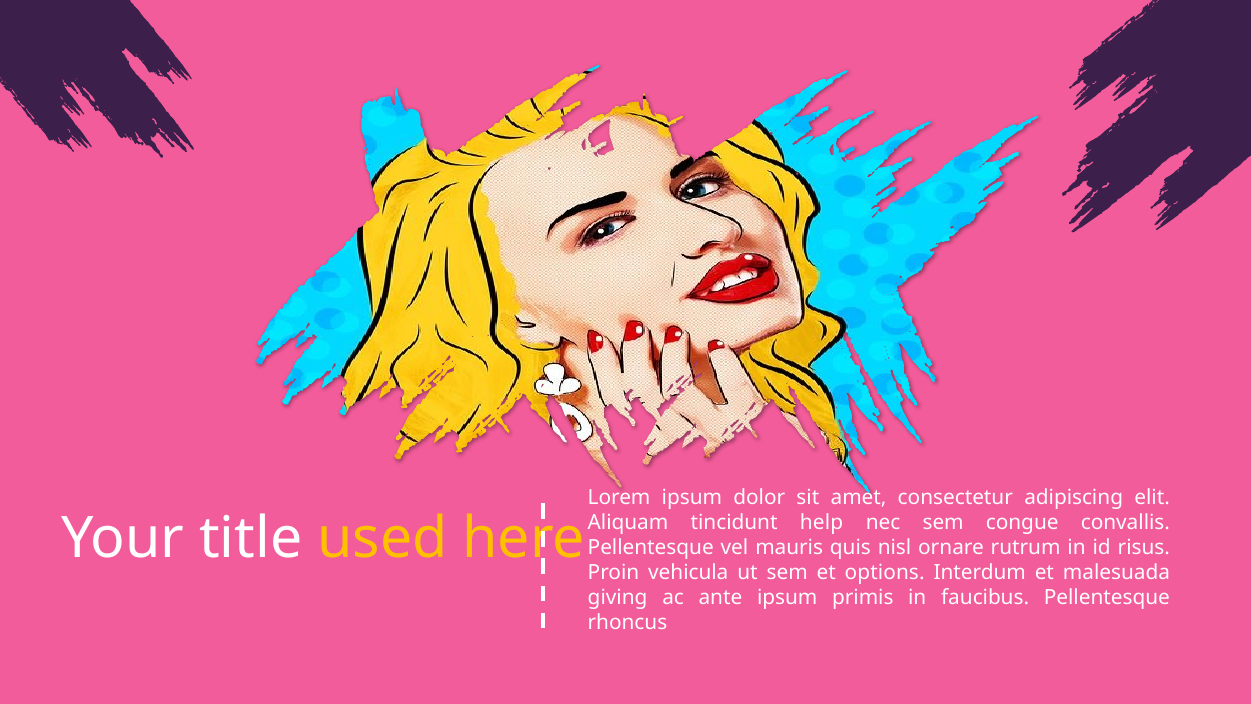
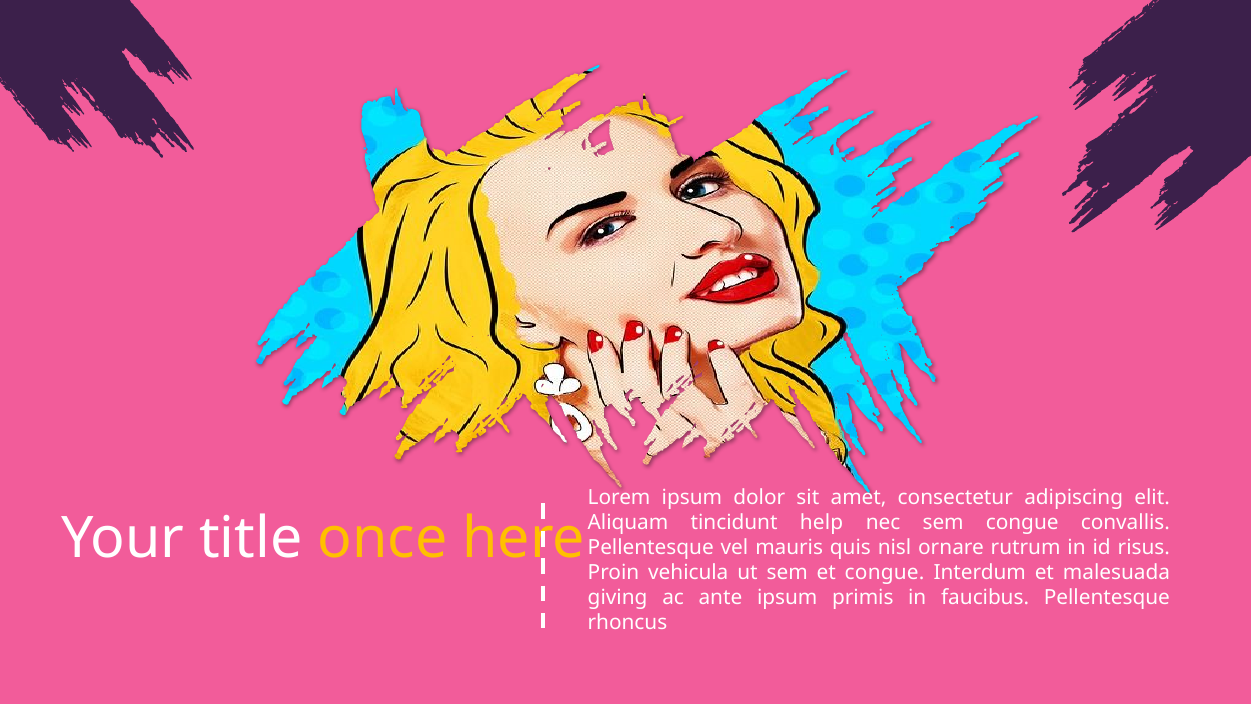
used: used -> once (383, 538)
et options: options -> congue (885, 572)
